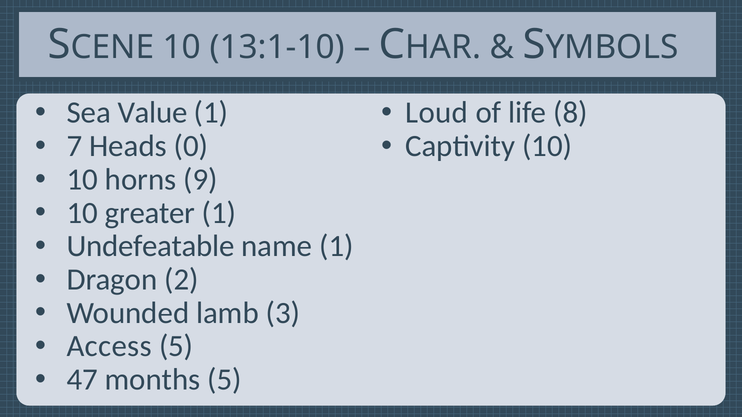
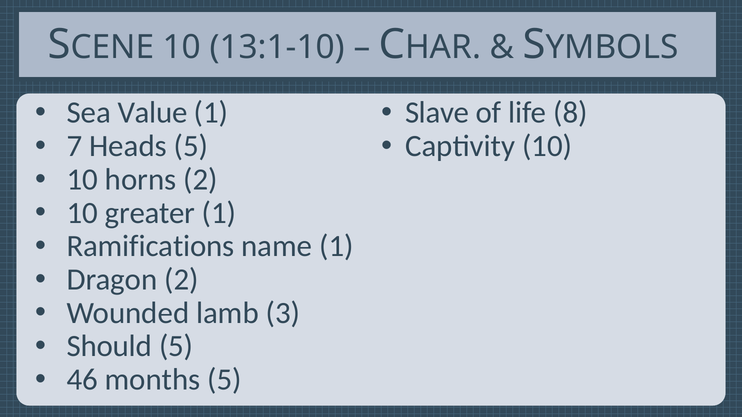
Loud: Loud -> Slave (437, 113)
Heads 0: 0 -> 5 (191, 146)
horns 9: 9 -> 2 (201, 180)
Undefeatable: Undefeatable -> Ramifications (151, 246)
Access: Access -> Should (109, 347)
47: 47 -> 46 (82, 380)
